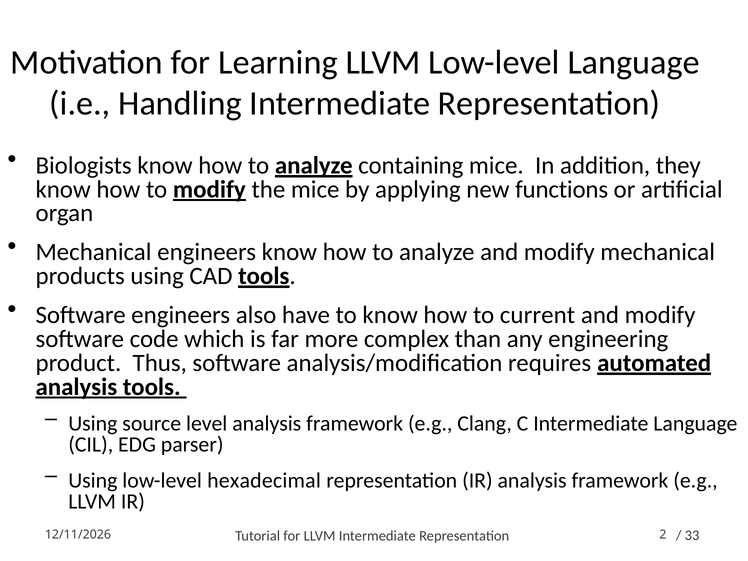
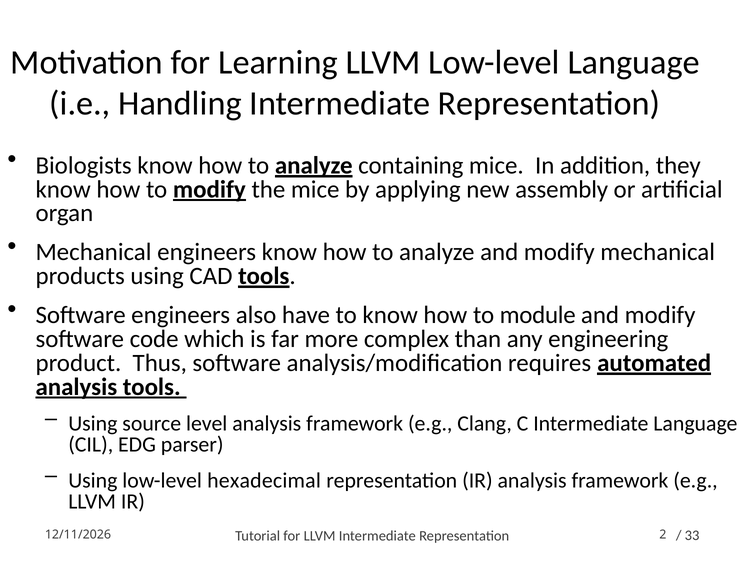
functions: functions -> assembly (562, 189)
current: current -> module (538, 315)
